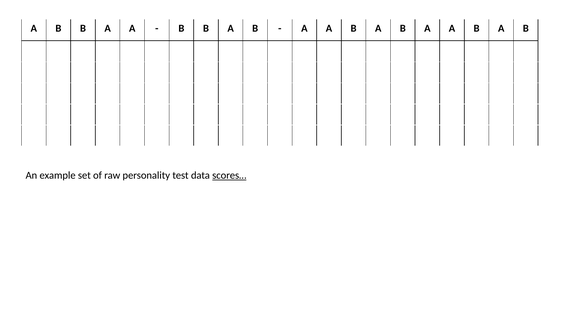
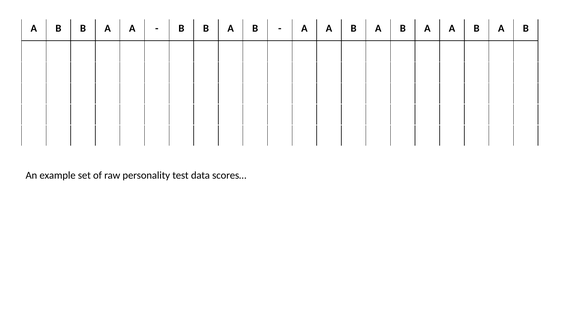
scores… underline: present -> none (229, 175)
